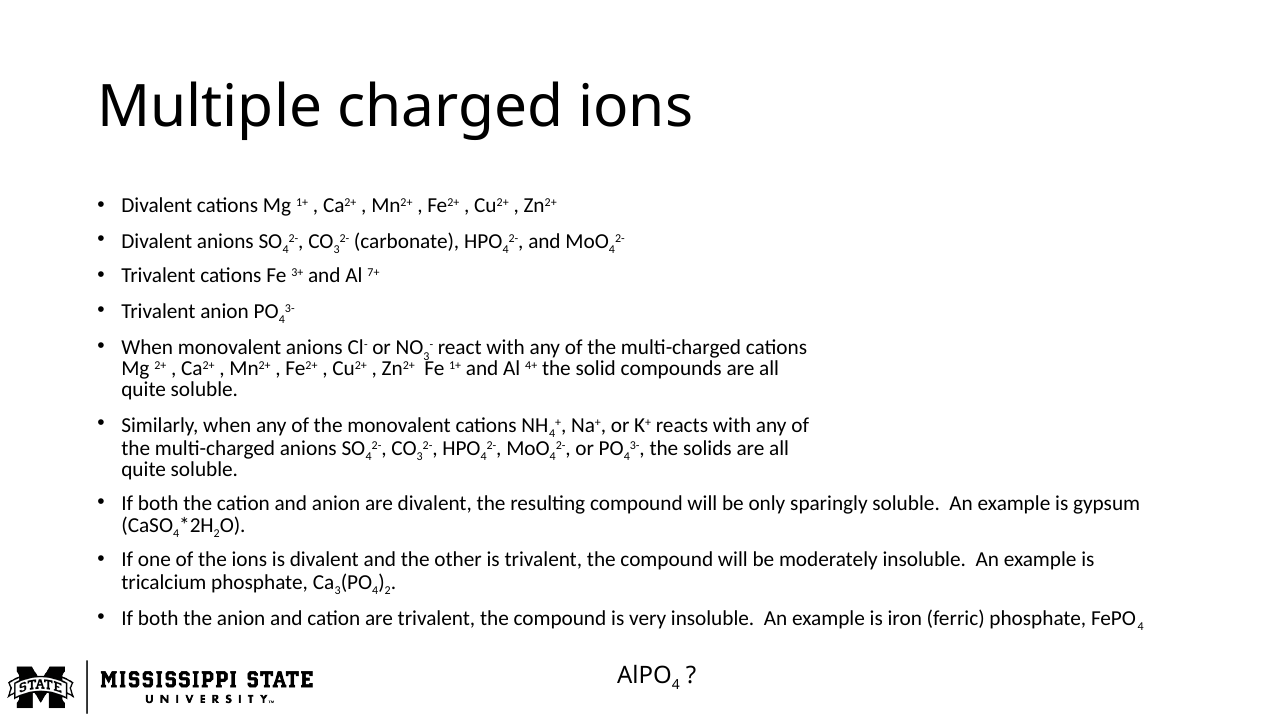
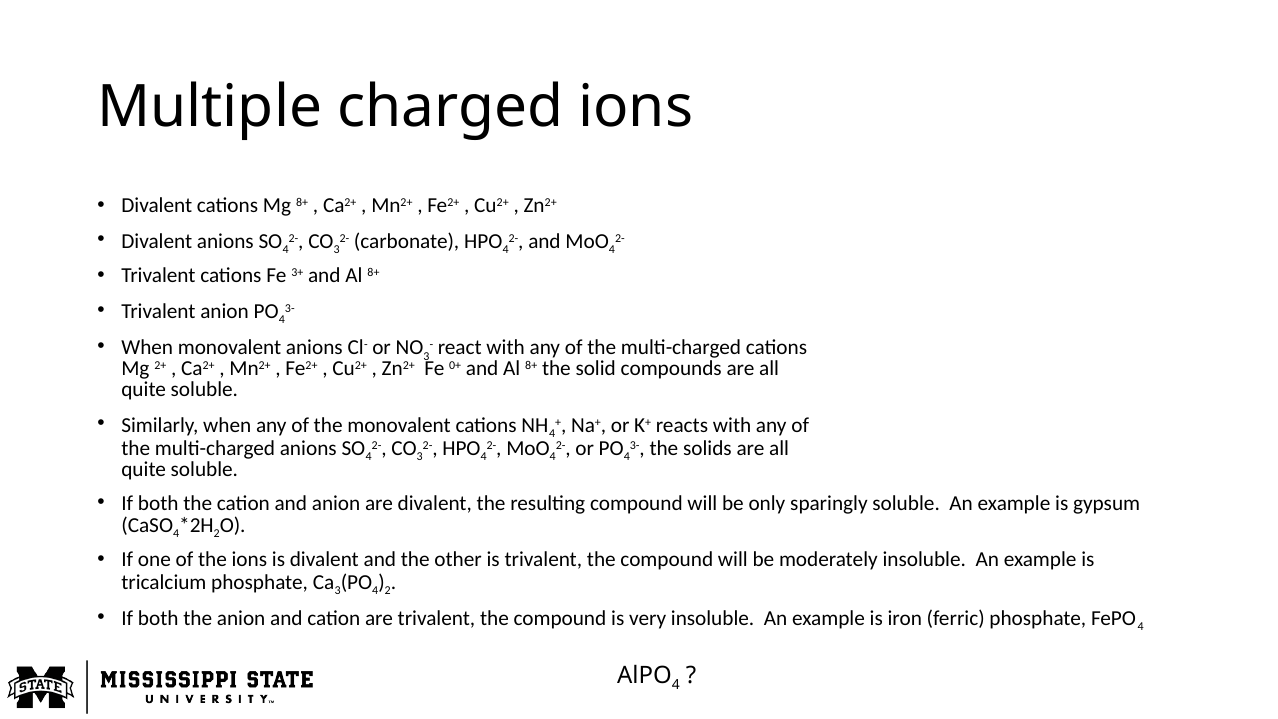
Mg 1+: 1+ -> 8+ (302, 202)
3+ and Al 7+: 7+ -> 8+ (373, 273)
Fe 1+: 1+ -> 0+ (455, 366)
4+: 4+ -> 8+ (531, 366)
